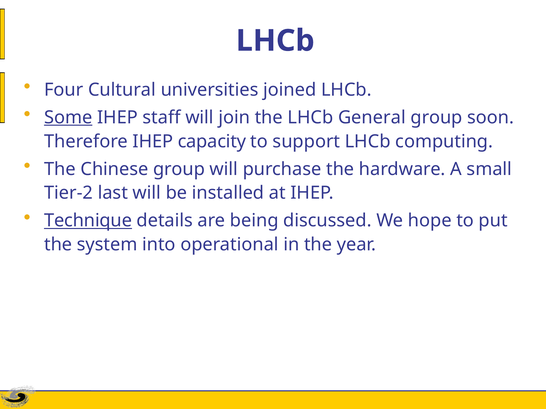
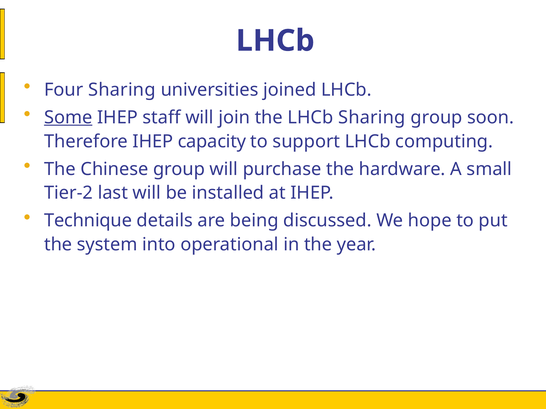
Four Cultural: Cultural -> Sharing (122, 90)
LHCb General: General -> Sharing (372, 118)
Technique underline: present -> none (88, 221)
